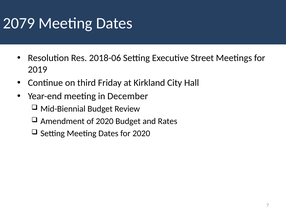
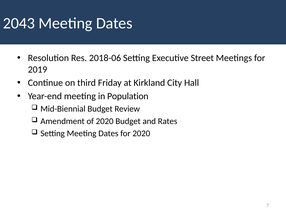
2079: 2079 -> 2043 (19, 23)
December: December -> Population (128, 96)
